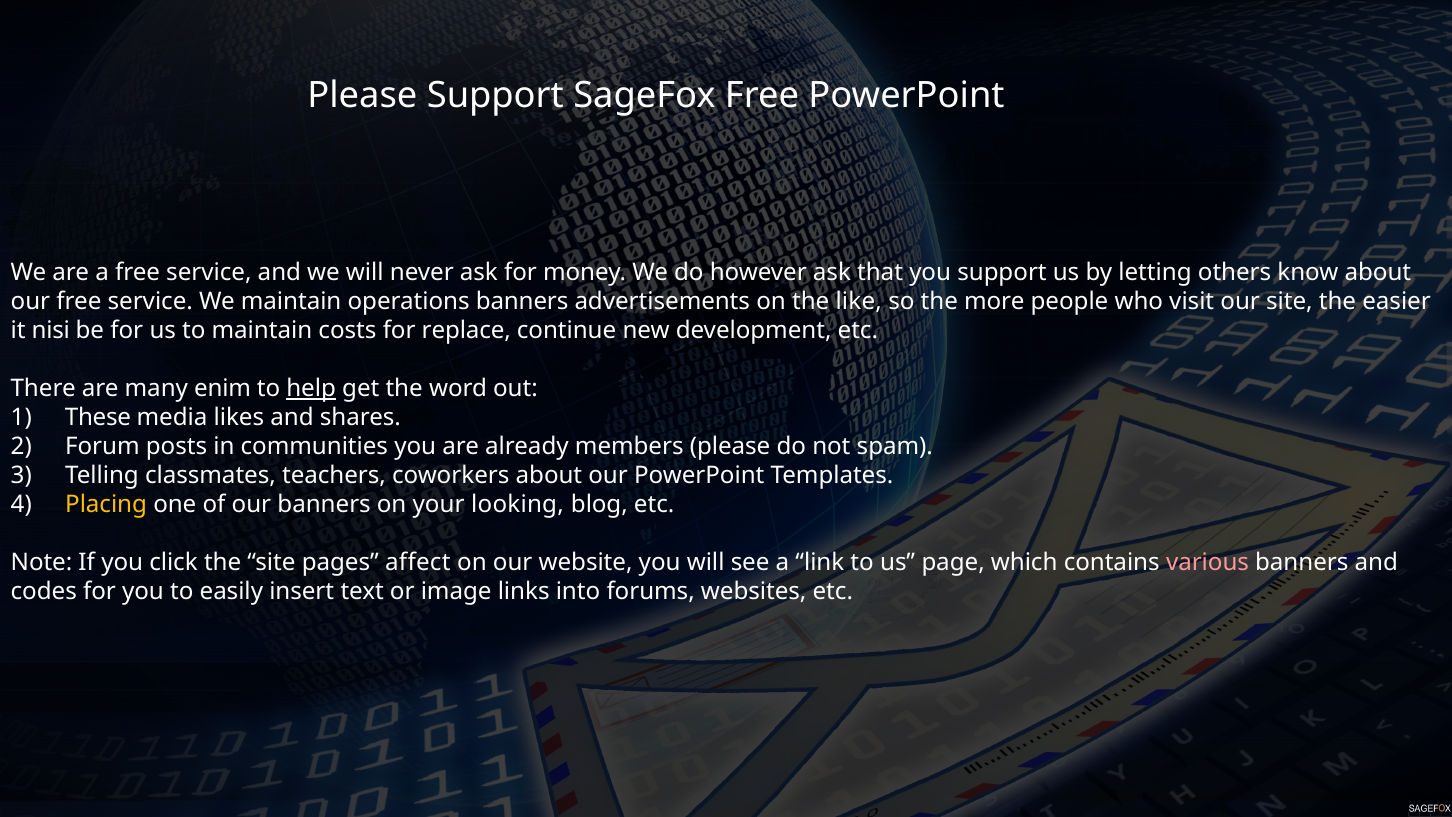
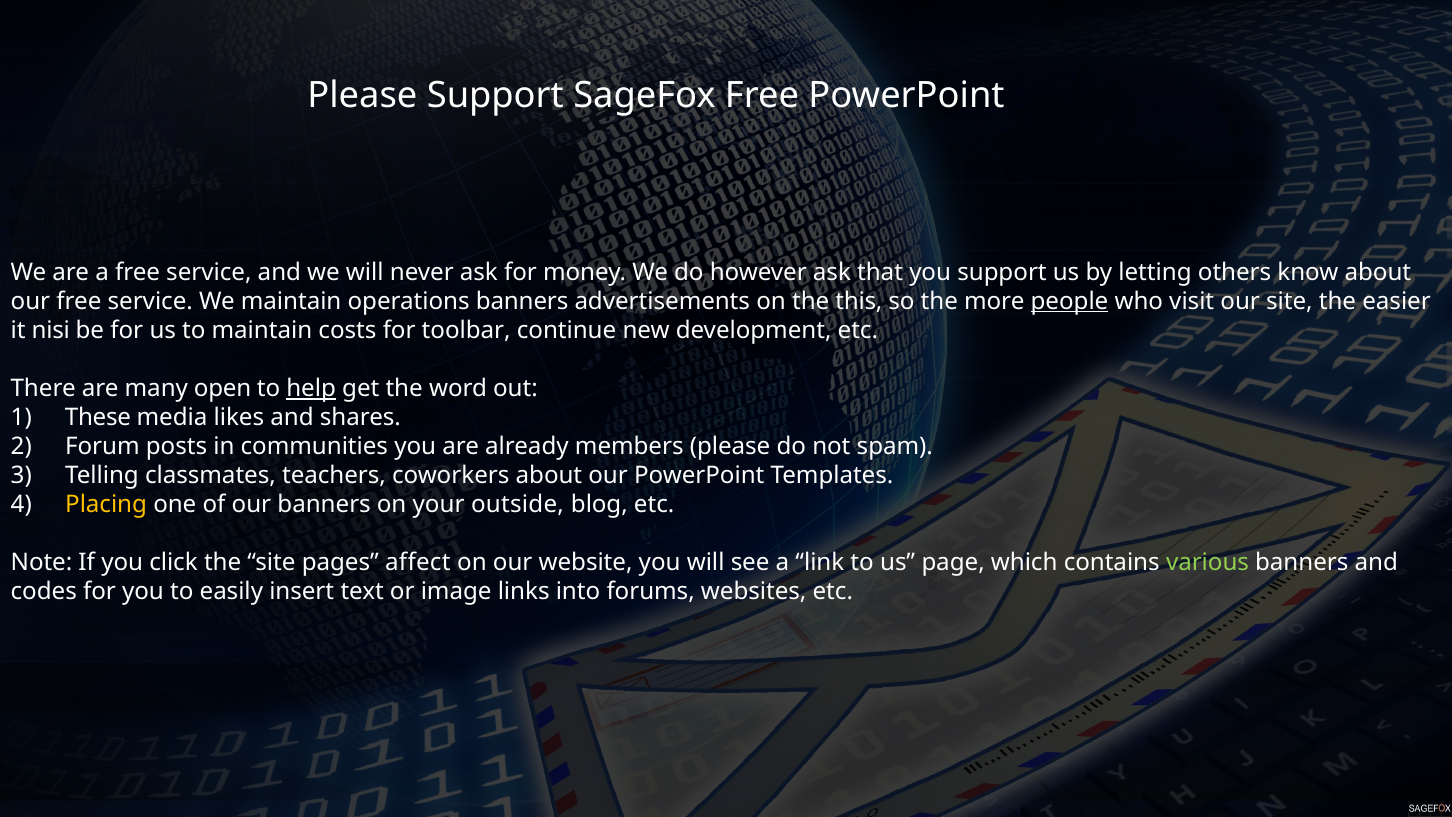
like: like -> this (859, 301)
people underline: none -> present (1069, 301)
replace: replace -> toolbar (466, 330)
enim: enim -> open (223, 388)
looking: looking -> outside (517, 504)
various colour: pink -> light green (1208, 562)
